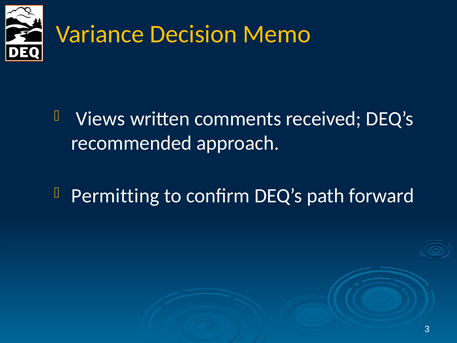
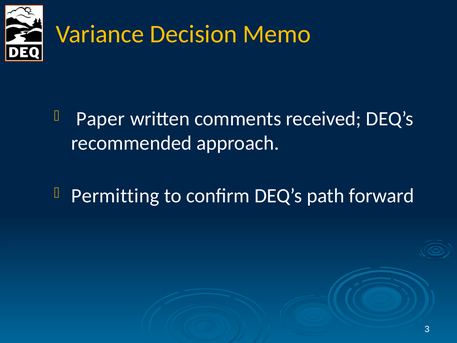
Views: Views -> Paper (100, 119)
